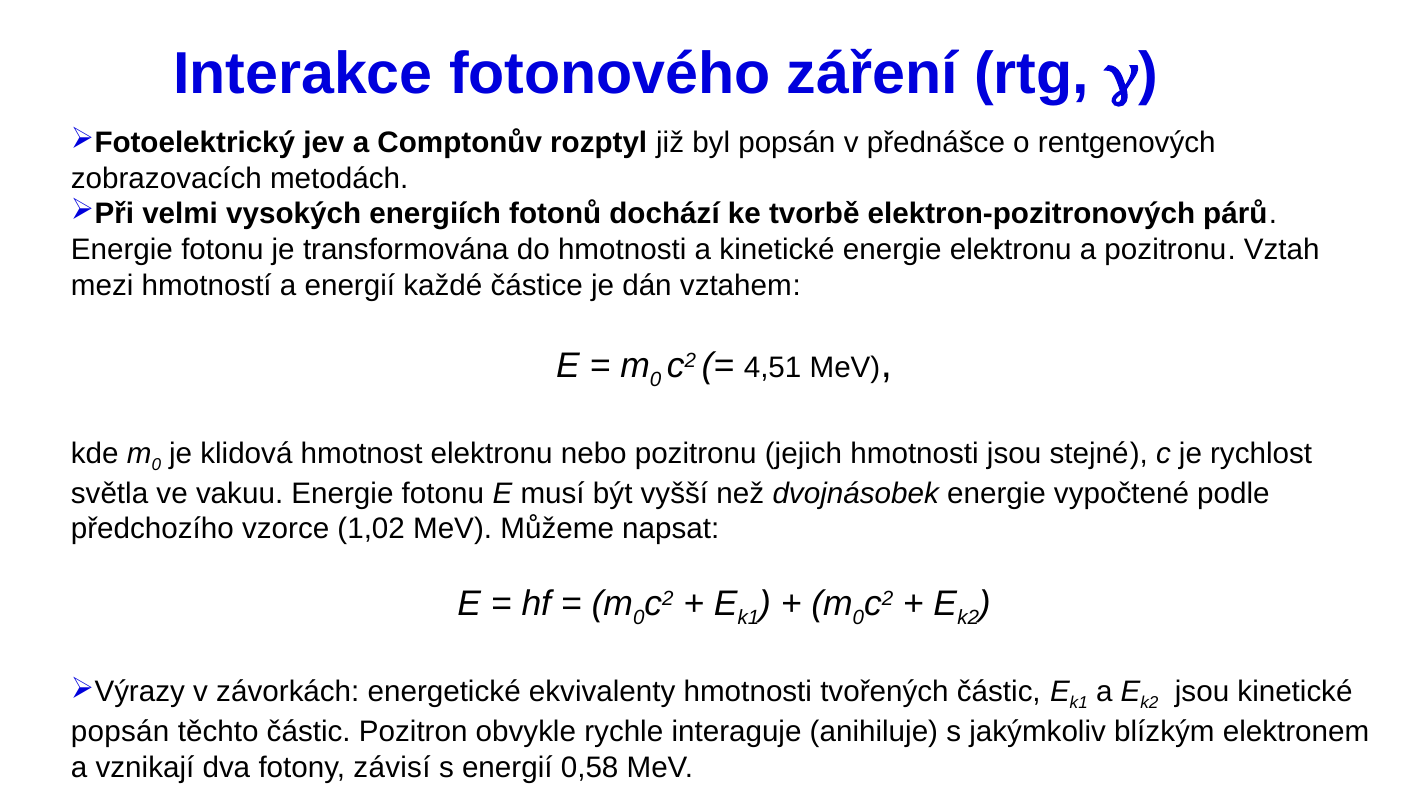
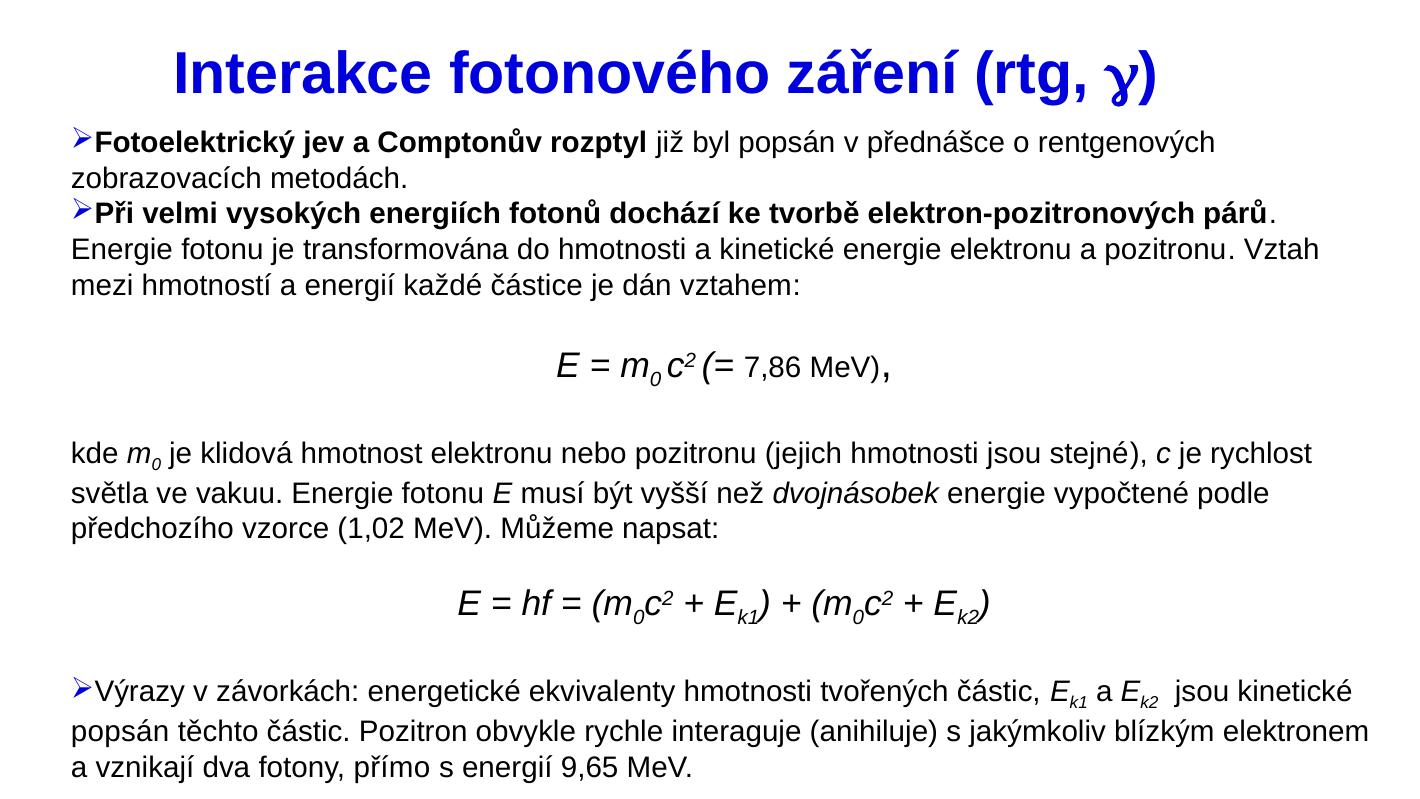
4,51: 4,51 -> 7,86 (773, 368)
závisí: závisí -> přímo (392, 767)
0,58: 0,58 -> 9,65 (590, 767)
